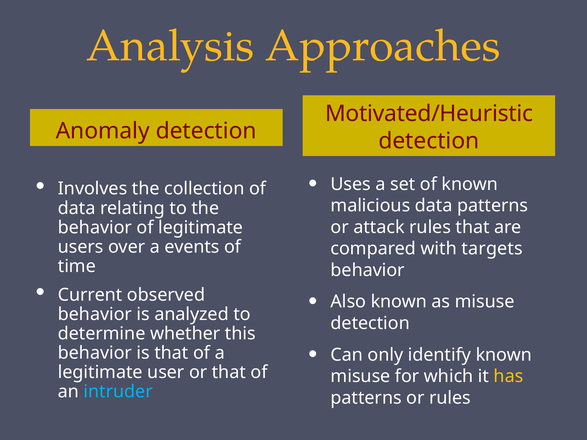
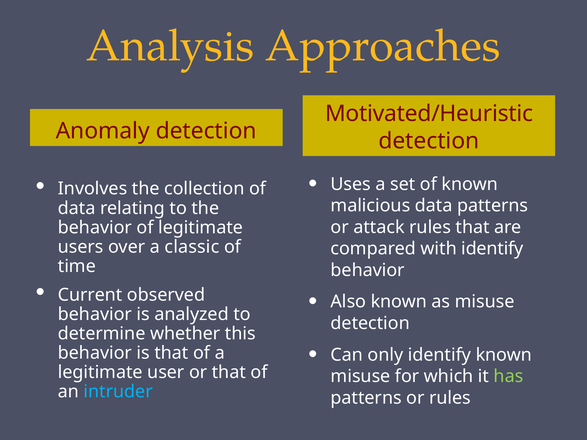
events: events -> classic (192, 247)
with targets: targets -> identify (492, 249)
has colour: yellow -> light green (509, 377)
